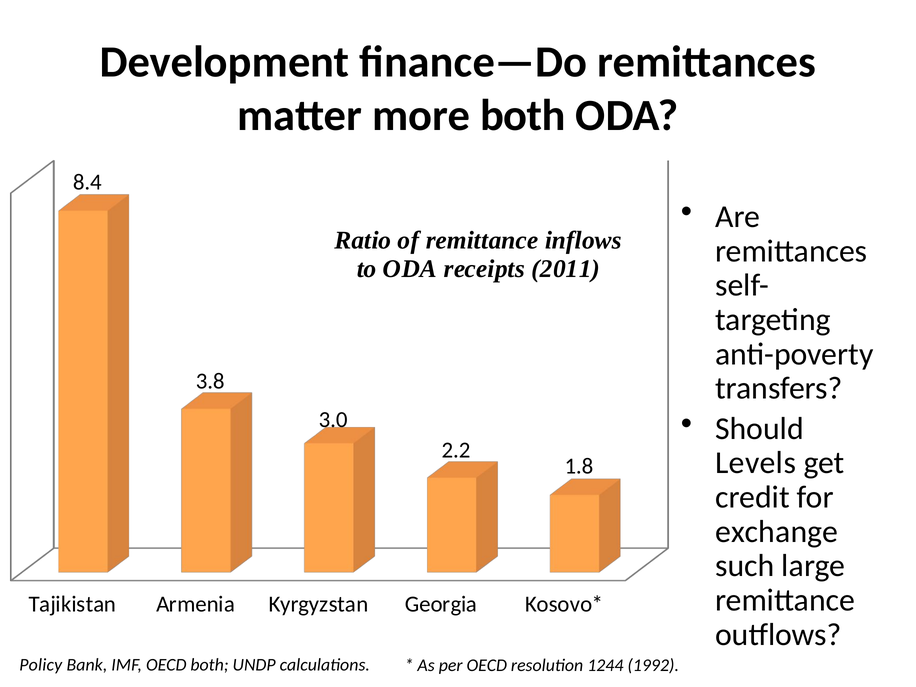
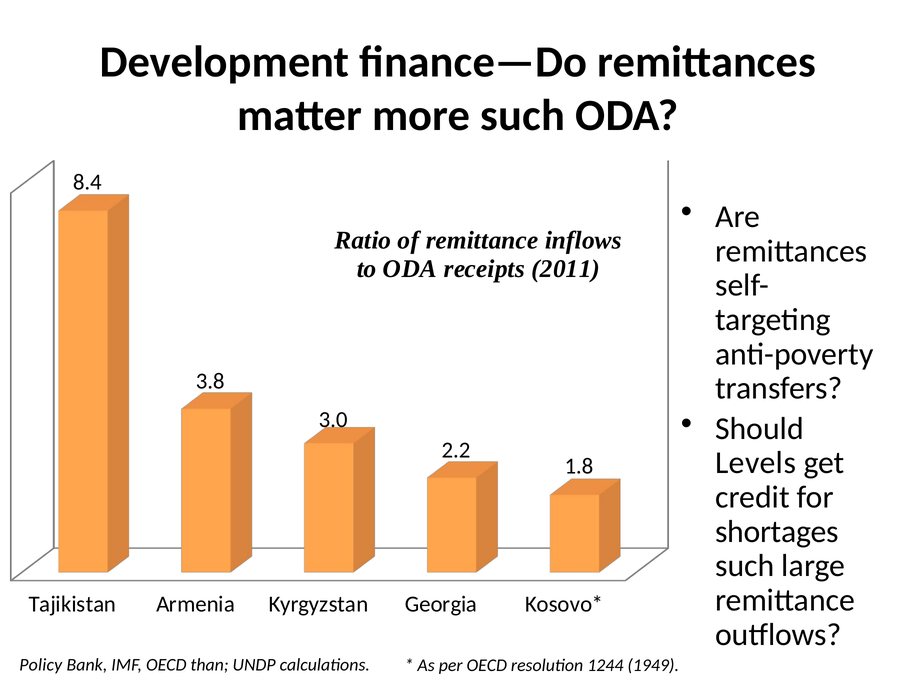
more both: both -> such (523, 115)
exchange: exchange -> shortages (777, 532)
OECD both: both -> than (209, 665)
1992: 1992 -> 1949 (653, 665)
